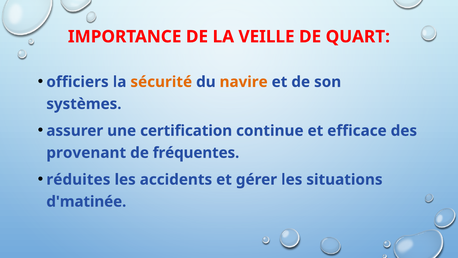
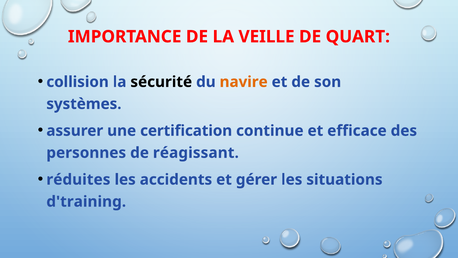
officiers: officiers -> collision (78, 82)
sécurité colour: orange -> black (161, 82)
provenant: provenant -> personnes (86, 153)
fréquentes: fréquentes -> réagissant (196, 153)
d'matinée: d'matinée -> d'training (86, 201)
